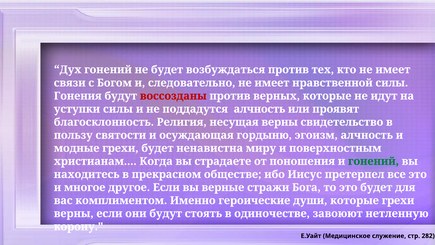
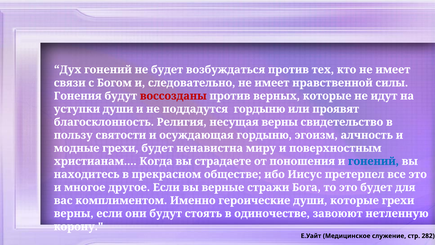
уступки силы: силы -> души (118, 109)
поддадутся алчность: алчность -> гордыню (259, 109)
гонений colour: green -> blue (373, 161)
